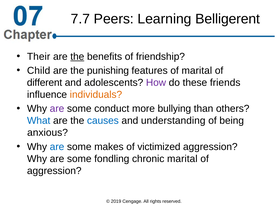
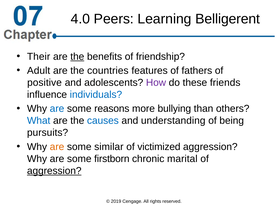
7.7: 7.7 -> 4.0 (80, 19)
Child: Child -> Adult (39, 71)
punishing: punishing -> countries (108, 71)
of marital: marital -> fathers (197, 71)
different: different -> positive (44, 83)
individuals colour: orange -> blue (96, 95)
are colour: purple -> blue (57, 109)
conduct: conduct -> reasons (112, 109)
anxious: anxious -> pursuits (48, 133)
are colour: blue -> orange (57, 147)
makes: makes -> similar (109, 147)
fondling: fondling -> firstborn (112, 159)
aggression underline: none -> present (54, 171)
